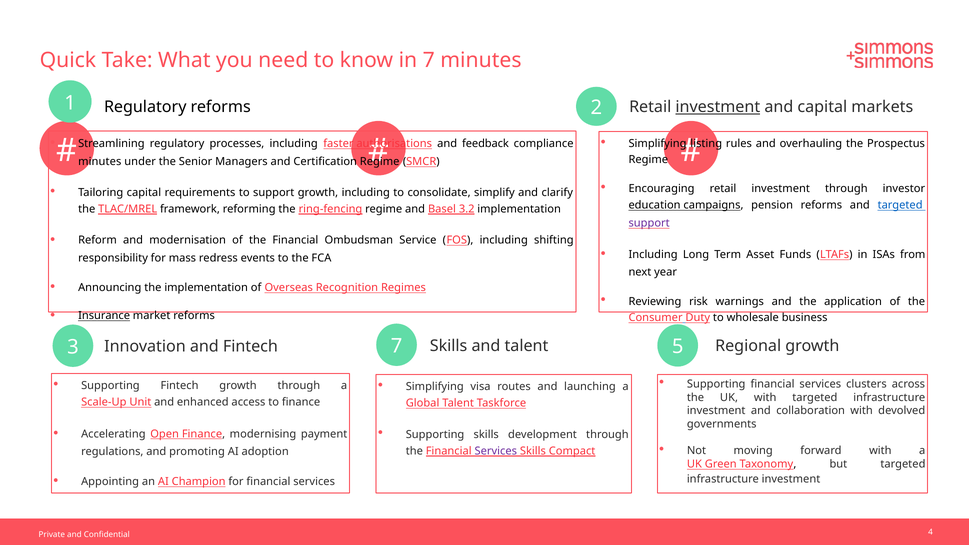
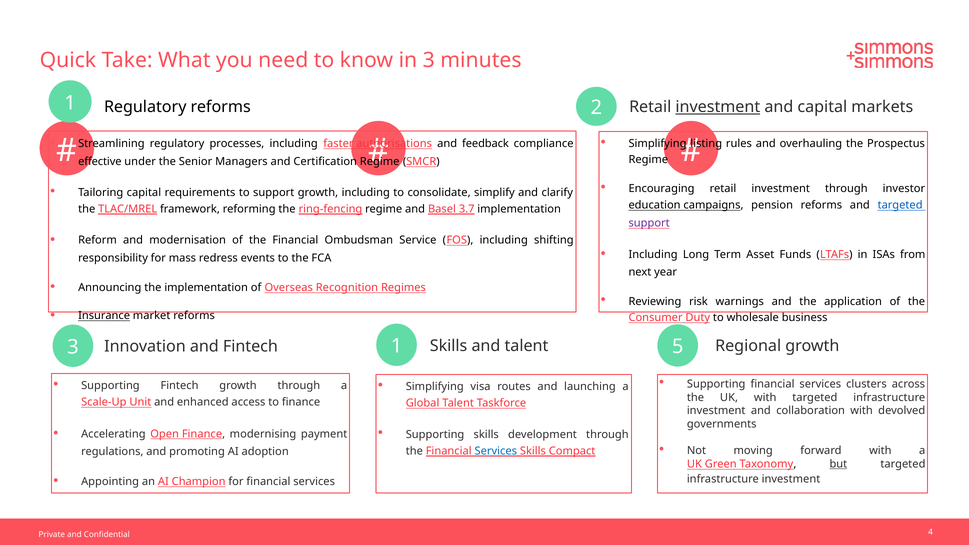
in 7: 7 -> 3 (429, 60)
minutes: minutes -> effective (100, 162)
3.2: 3.2 -> 3.7 (467, 209)
3 7: 7 -> 1 (397, 346)
Services colour: purple -> blue (496, 451)
but underline: none -> present (838, 464)
